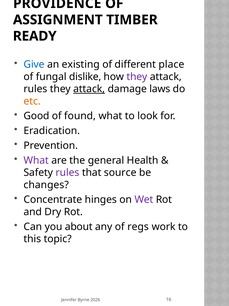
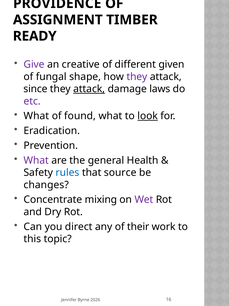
Give colour: blue -> purple (34, 64)
existing: existing -> creative (81, 64)
place: place -> given (172, 64)
dislike: dislike -> shape (85, 77)
rules: rules -> since (36, 89)
etc colour: orange -> purple (32, 101)
Good: Good -> What (36, 116)
look underline: none -> present (148, 116)
rules colour: purple -> blue (67, 172)
hinges: hinges -> mixing (101, 199)
about: about -> direct (79, 226)
regs: regs -> their (138, 226)
